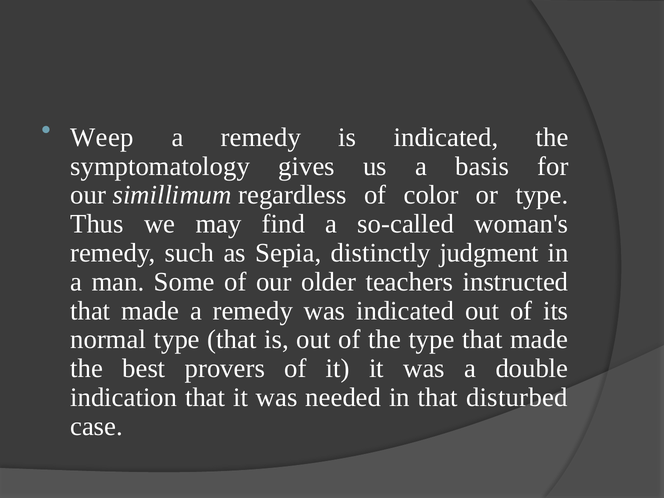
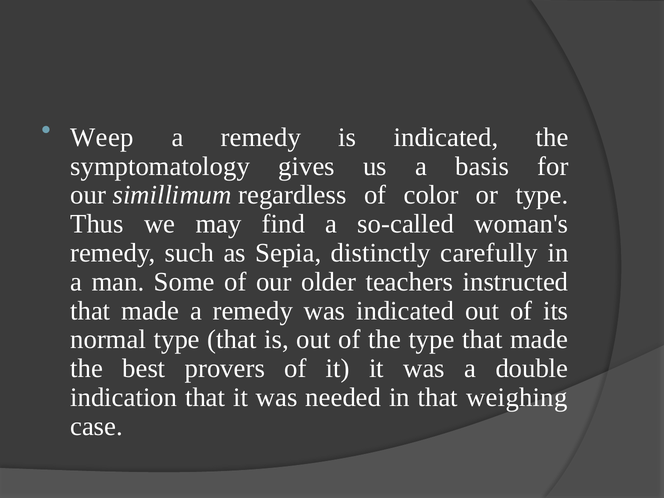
judgment: judgment -> carefully (489, 253)
disturbed: disturbed -> weighing (517, 397)
